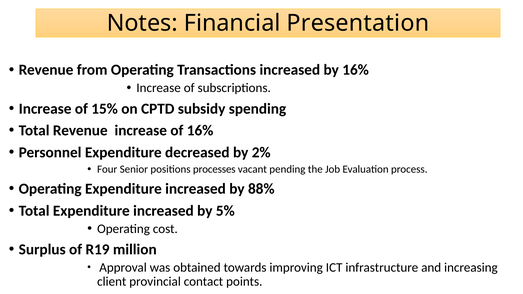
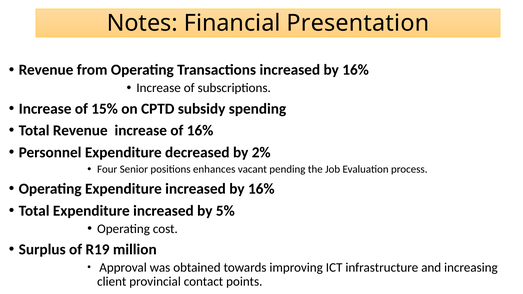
processes: processes -> enhances (214, 169)
Expenditure increased by 88%: 88% -> 16% (261, 189)
